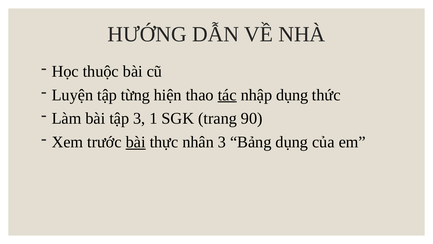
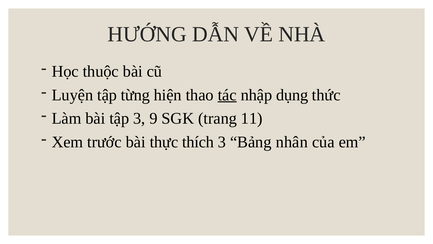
1: 1 -> 9 (153, 118)
90: 90 -> 11 (252, 118)
bài underline: present -> none (136, 142)
nhân: nhân -> thích (198, 142)
Bảng dụng: dụng -> nhân (292, 142)
